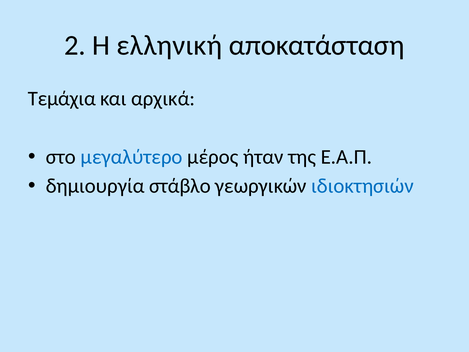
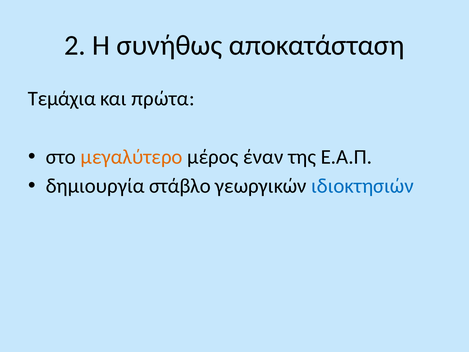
ελληνική: ελληνική -> συνήθως (169, 45)
αρχικά: αρχικά -> πρώτα (163, 98)
μεγαλύτερο colour: blue -> orange (132, 157)
ήταν: ήταν -> έναν (263, 157)
